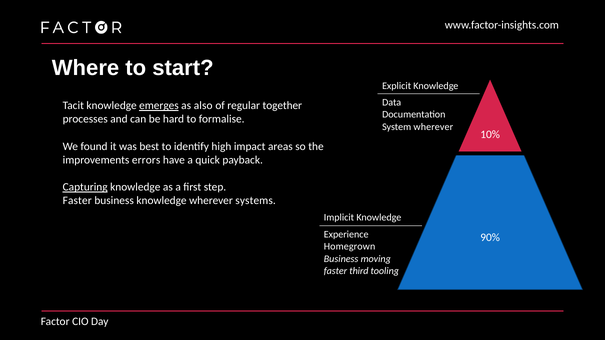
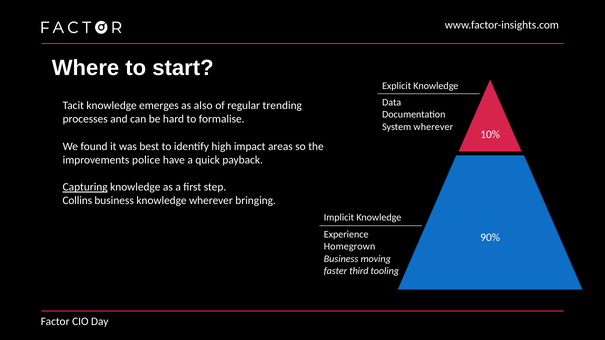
emerges underline: present -> none (159, 106)
together: together -> trending (282, 106)
errors: errors -> police (146, 160)
Faster: Faster -> Collins (77, 201)
systems: systems -> bringing (256, 201)
